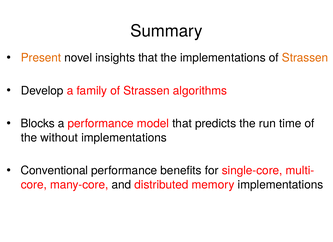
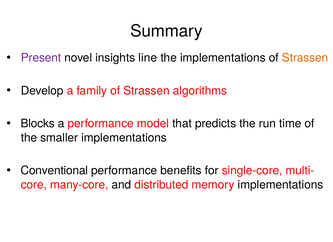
Present colour: orange -> purple (41, 58)
insights that: that -> line (148, 58)
without: without -> smaller (59, 138)
